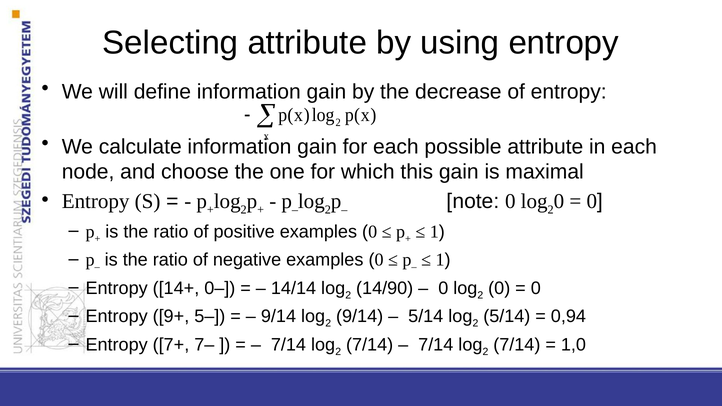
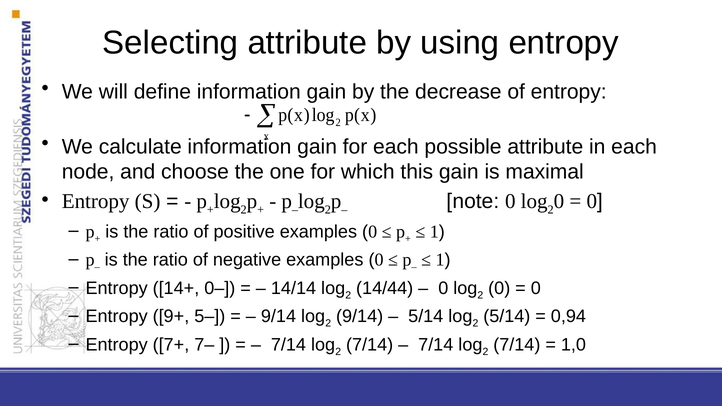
14/90: 14/90 -> 14/44 (385, 288)
